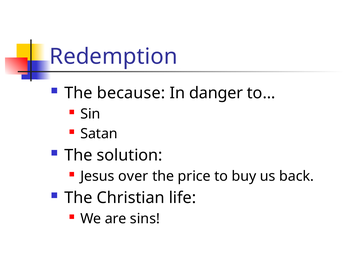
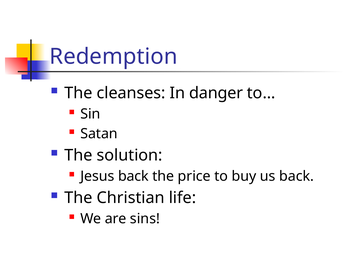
because: because -> cleanses (131, 93)
Jesus over: over -> back (133, 176)
